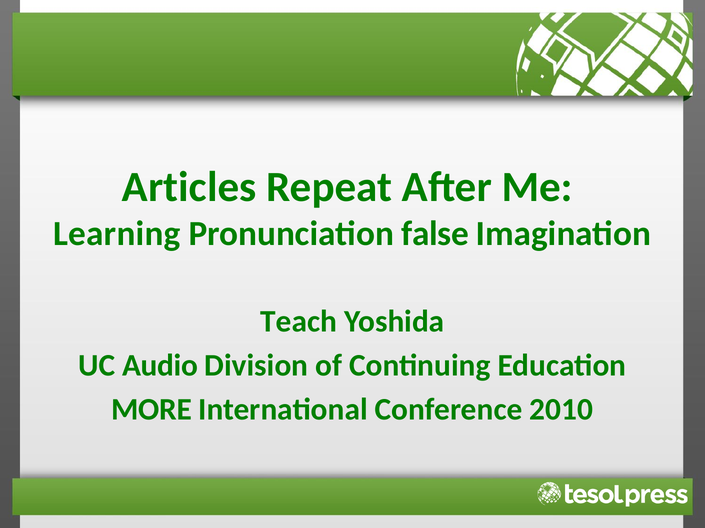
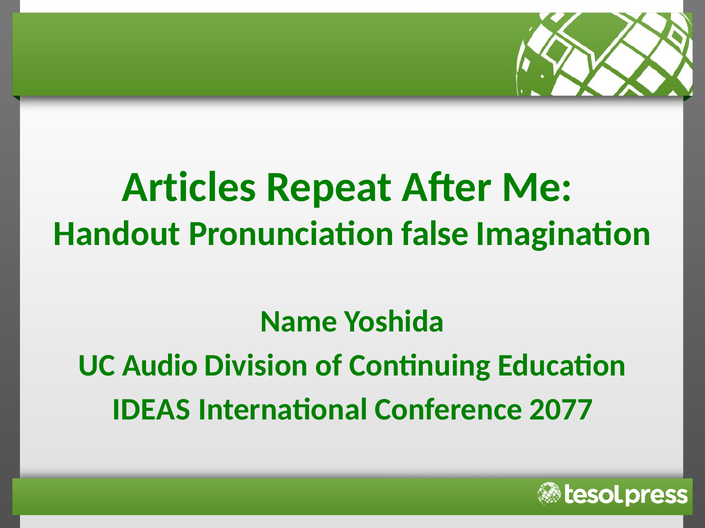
Learning: Learning -> Handout (117, 234)
Teach: Teach -> Name (299, 322)
MORE: MORE -> IDEAS (151, 410)
2010: 2010 -> 2077 (561, 410)
